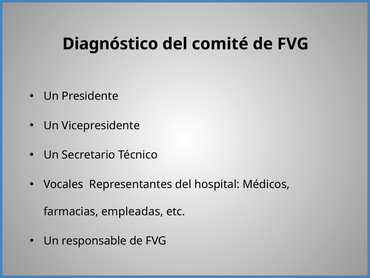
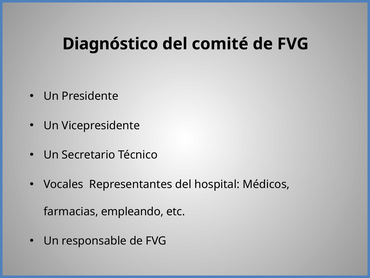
empleadas: empleadas -> empleando (132, 211)
